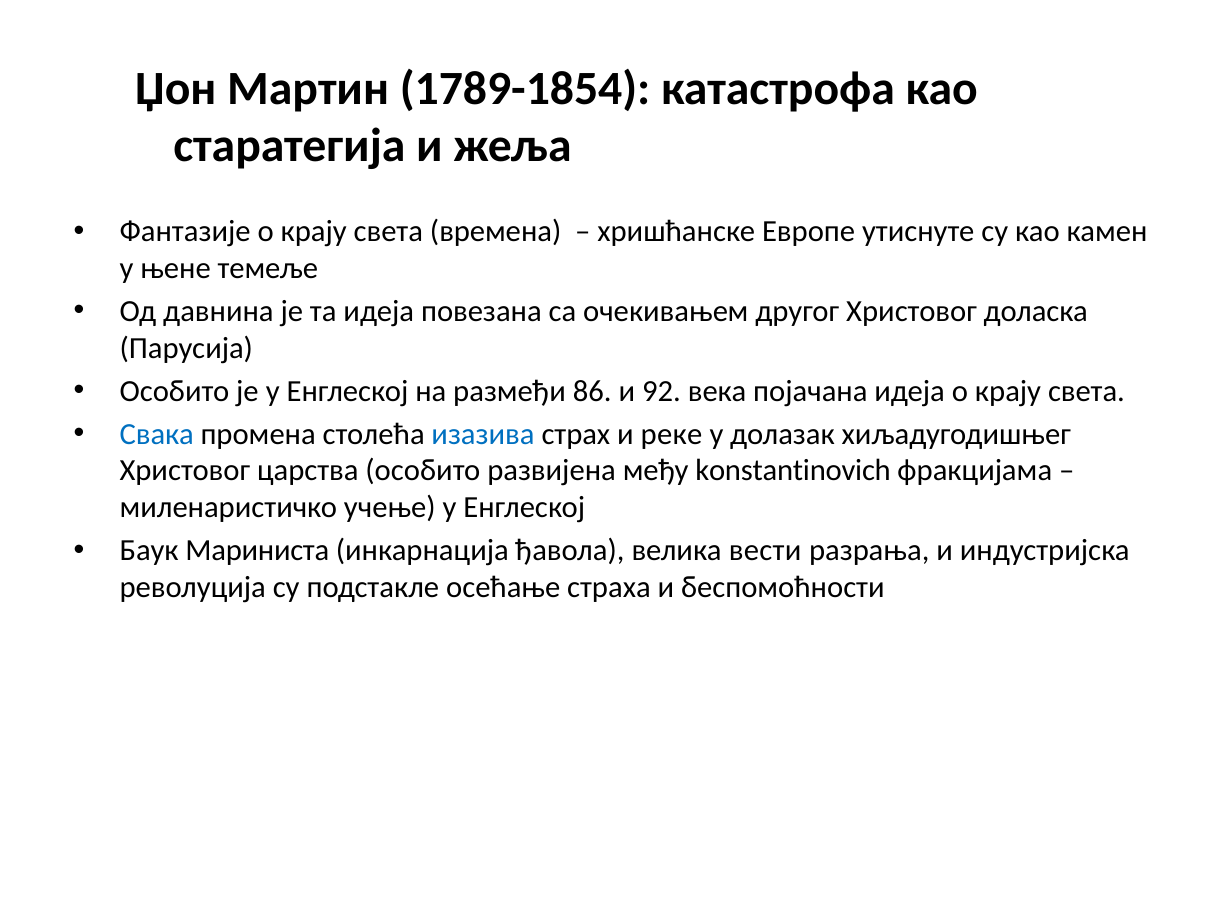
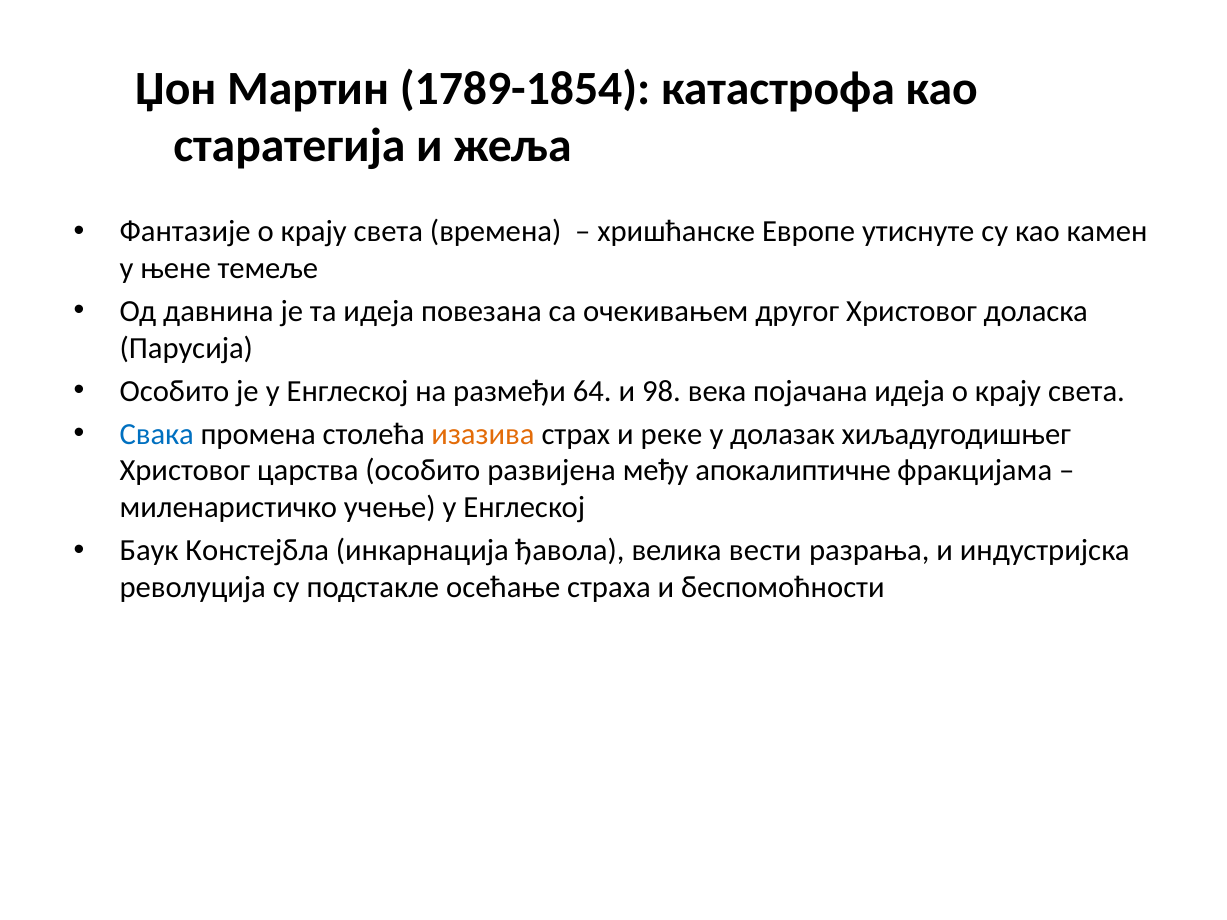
86: 86 -> 64 (592, 391)
92: 92 -> 98 (662, 391)
изазива colour: blue -> orange (483, 434)
konstantinovich: konstantinovich -> апокалиптичне (793, 471)
Мариниста: Мариниста -> Констејбла (257, 551)
